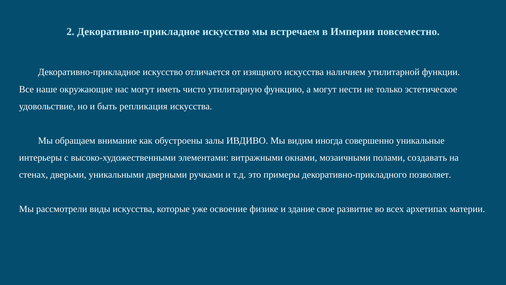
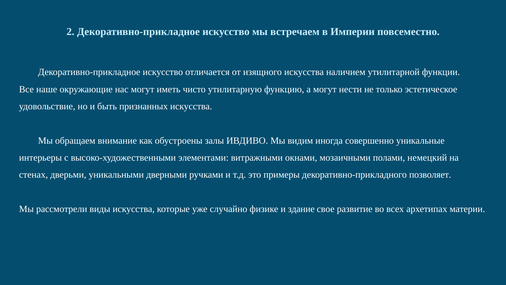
репликация: репликация -> признанных (144, 106)
создавать: создавать -> немецкий (427, 157)
освоение: освоение -> случайно (229, 209)
